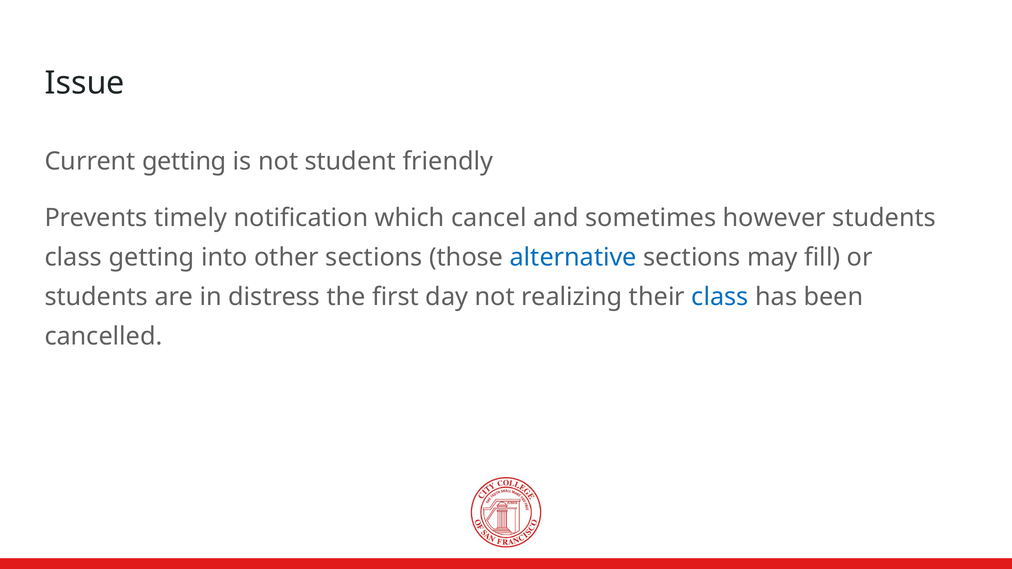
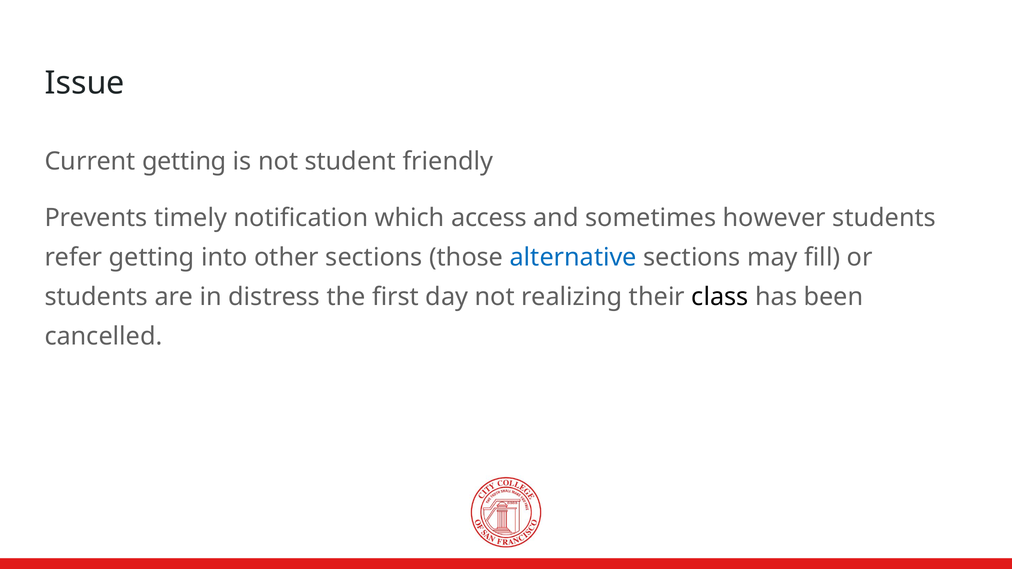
cancel: cancel -> access (489, 218)
class: class -> refer (73, 257)
class colour: blue -> black (720, 297)
